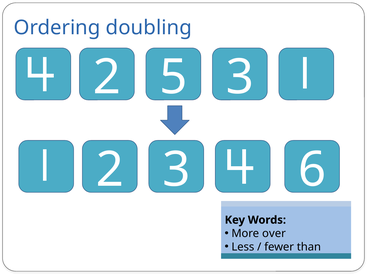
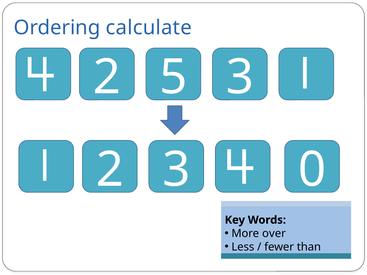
doubling: doubling -> calculate (149, 28)
6: 6 -> 0 (312, 170)
